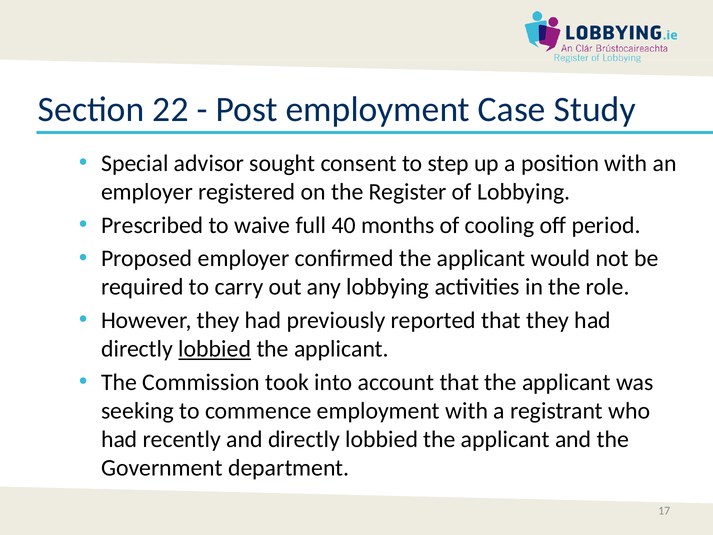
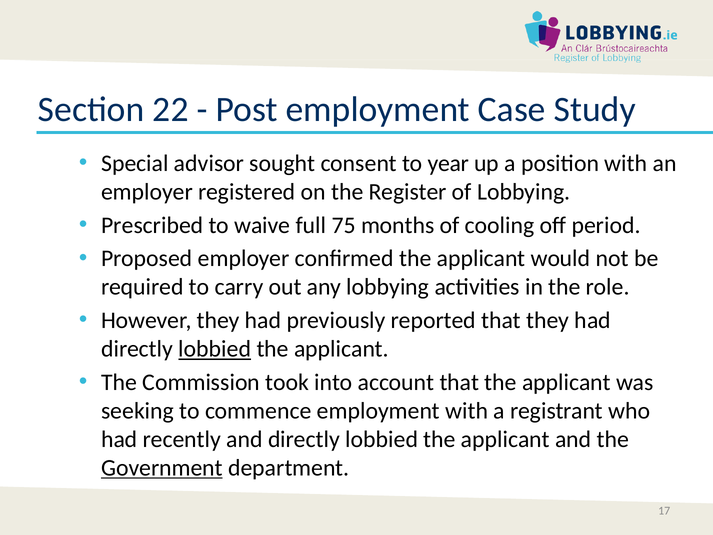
step: step -> year (448, 163)
40: 40 -> 75 (344, 225)
Government underline: none -> present (162, 468)
